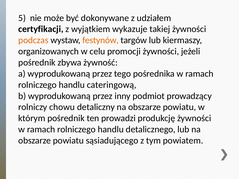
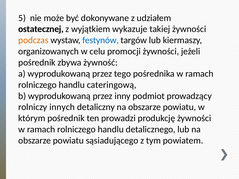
certyfikacji: certyfikacji -> ostatecznej (41, 29)
festynów colour: orange -> blue (101, 40)
chowu: chowu -> innych (62, 107)
